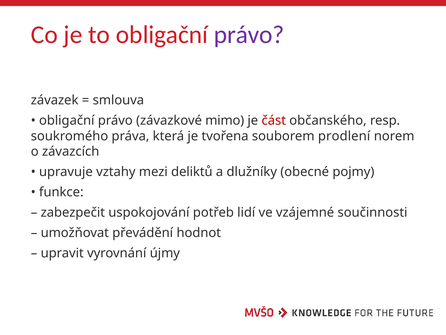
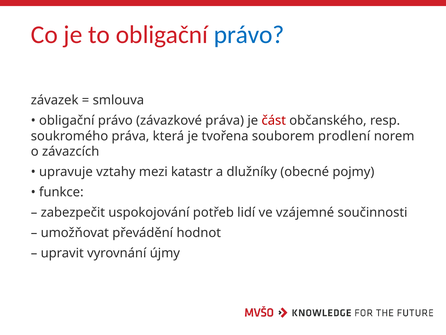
právo colour: purple -> blue (249, 35)
závazkové mimo: mimo -> práva (225, 120)
deliktů: deliktů -> katastr (192, 172)
